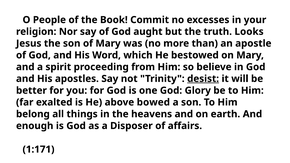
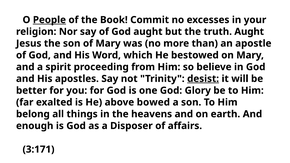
People underline: none -> present (49, 20)
truth Looks: Looks -> Aught (249, 32)
1:171: 1:171 -> 3:171 (39, 149)
